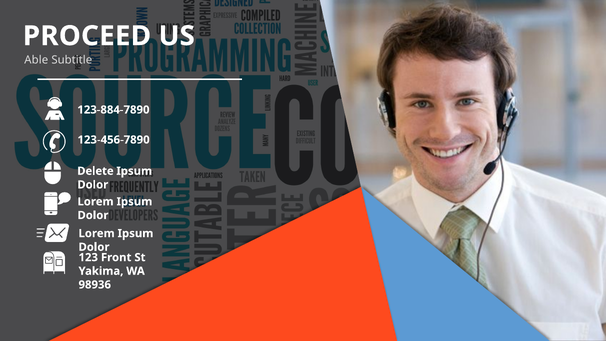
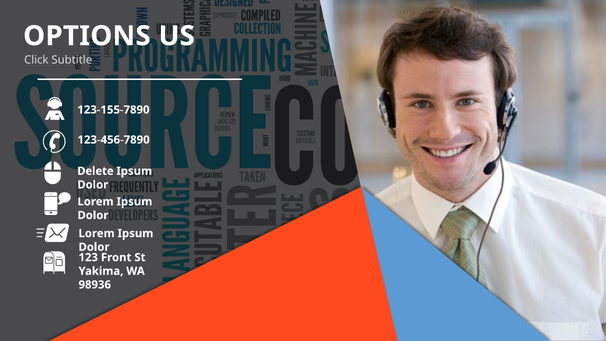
PROCEED: PROCEED -> OPTIONS (87, 36)
Able: Able -> Click (36, 60)
123-884-7890: 123-884-7890 -> 123-155-7890 (113, 110)
